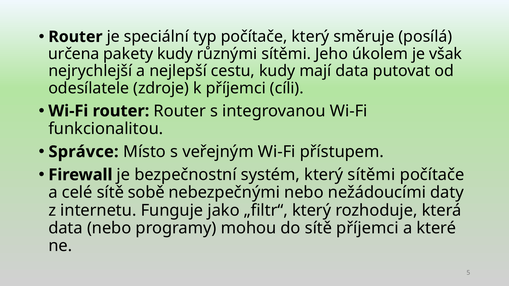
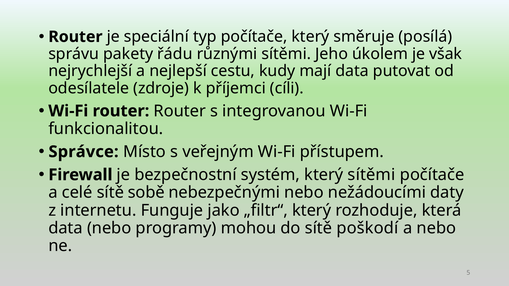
určena: určena -> správu (74, 54)
pakety kudy: kudy -> řádu (175, 54)
sítě příjemci: příjemci -> poškodí (367, 228)
a které: které -> nebo (436, 228)
